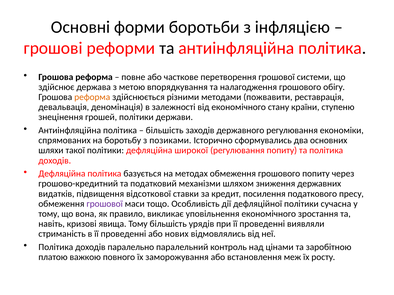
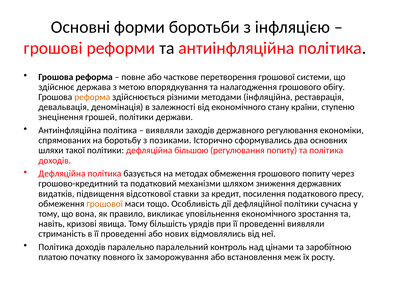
пожвавити: пожвавити -> інфляційна (268, 97)
більшість: більшість -> виявляли (165, 131)
широкої: широкої -> більшою (191, 151)
грошової colour: purple -> orange (105, 204)
важкою: важкою -> початку (85, 257)
